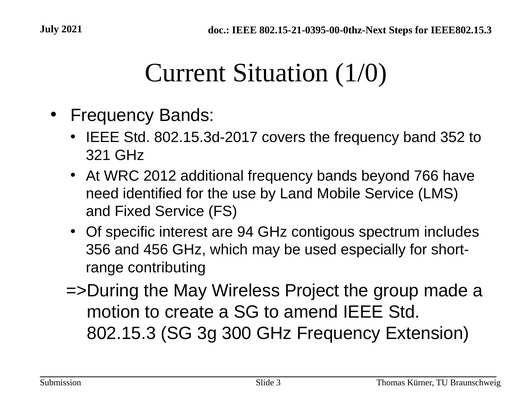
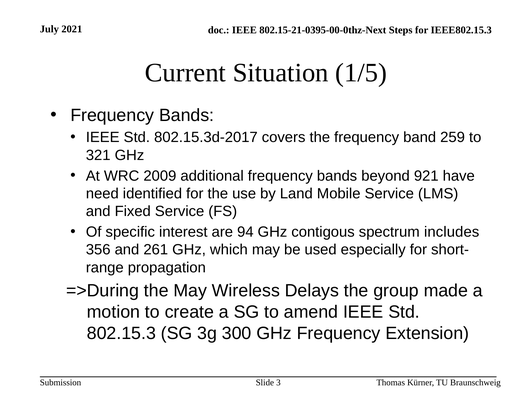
1/0: 1/0 -> 1/5 (361, 73)
352: 352 -> 259 (453, 137)
2012: 2012 -> 2009 (160, 176)
766: 766 -> 921 (426, 176)
456: 456 -> 261 (156, 250)
contributing: contributing -> propagation (167, 268)
Project: Project -> Delays (312, 291)
